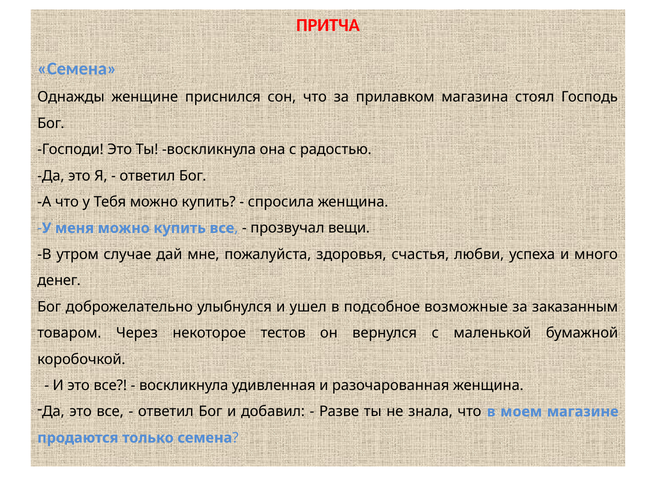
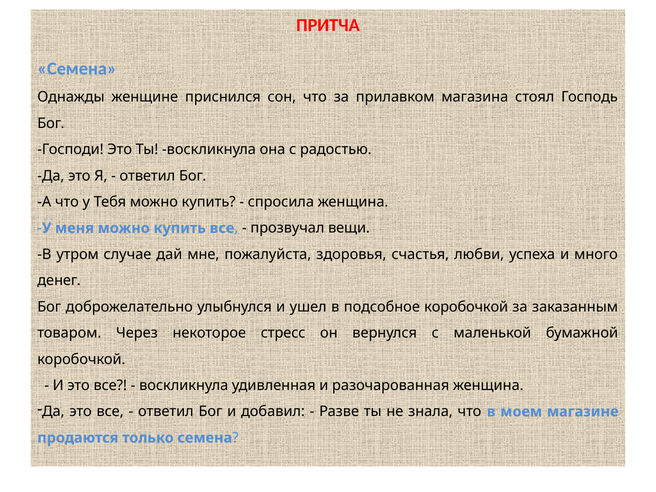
подсобное возможные: возможные -> коробочкой (466, 307)
тестов: тестов -> стресс (283, 333)
